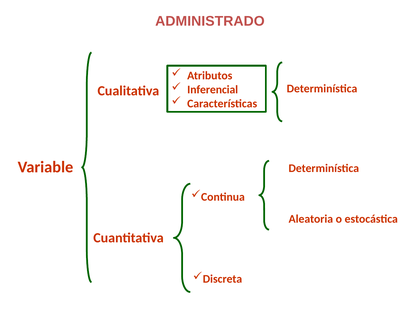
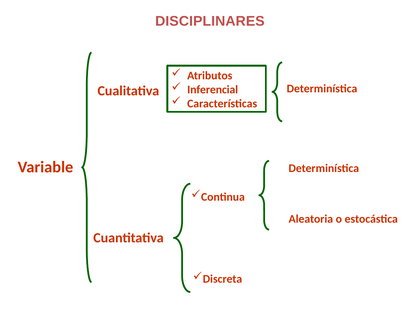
ADMINISTRADO: ADMINISTRADO -> DISCIPLINARES (210, 21)
